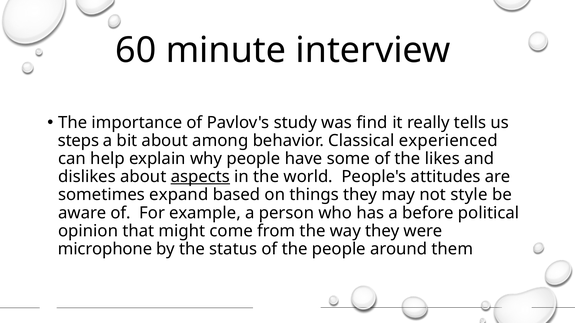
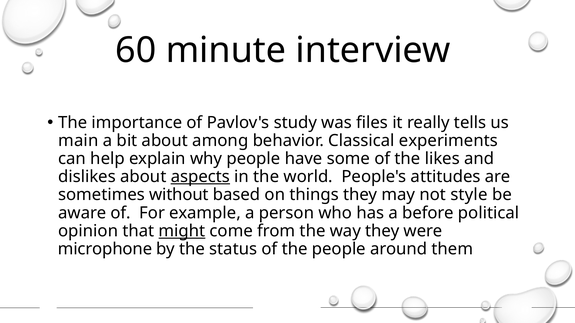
find: find -> files (372, 123)
steps: steps -> main (78, 141)
experienced: experienced -> experiments (448, 141)
expand: expand -> without (179, 195)
might underline: none -> present (182, 231)
